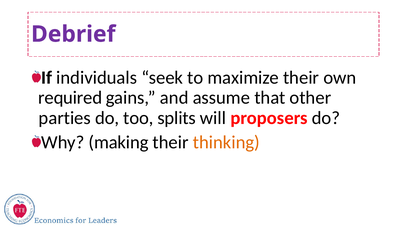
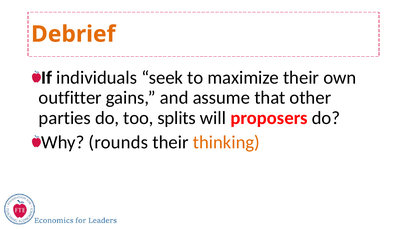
Debrief colour: purple -> orange (73, 34)
required: required -> outfitter (70, 98)
making: making -> rounds (118, 142)
